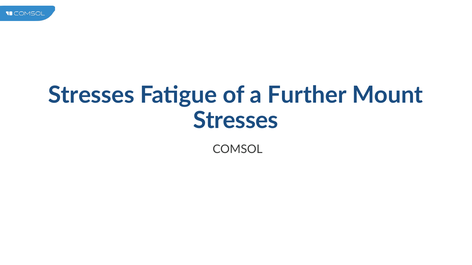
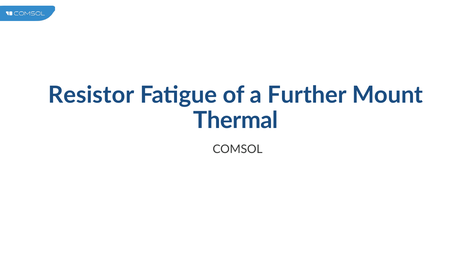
Stresses: Stresses -> Resistor (91, 95)
Stresses: Stresses -> Thermal (236, 121)
